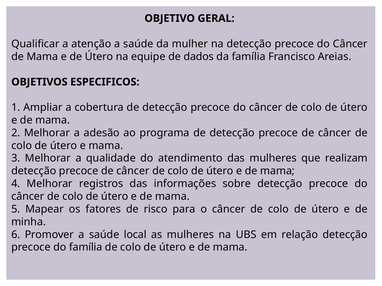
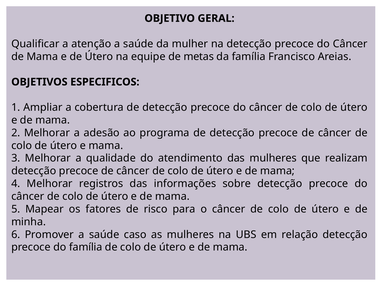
dados: dados -> metas (199, 57)
local: local -> caso (135, 235)
